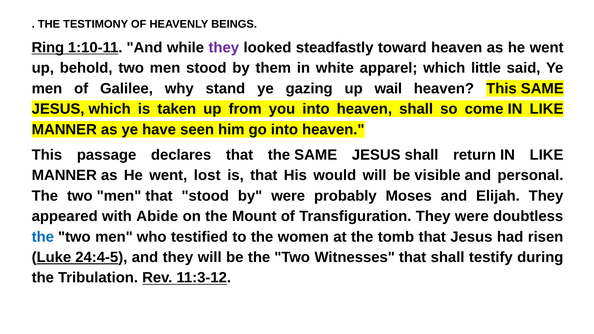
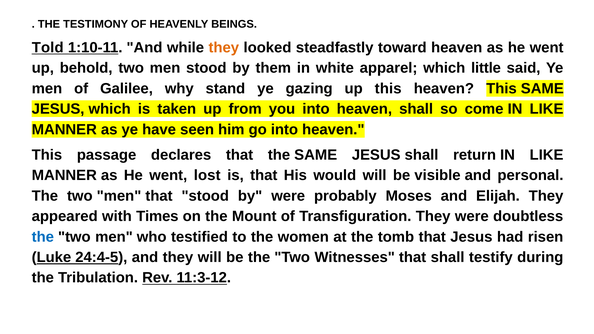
Ring: Ring -> Told (48, 48)
they colour: purple -> orange (224, 48)
up wail: wail -> this (388, 89)
Abide: Abide -> Times (157, 216)
